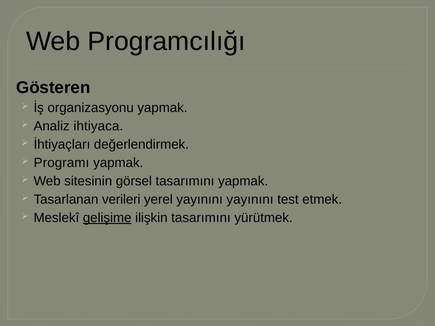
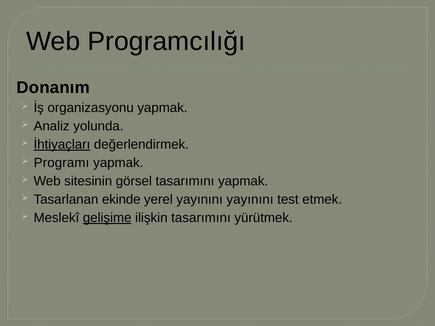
Gösteren: Gösteren -> Donanım (53, 88)
ihtiyaca: ihtiyaca -> yolunda (98, 126)
İhtiyaçları underline: none -> present (62, 145)
verileri: verileri -> ekinde (121, 200)
